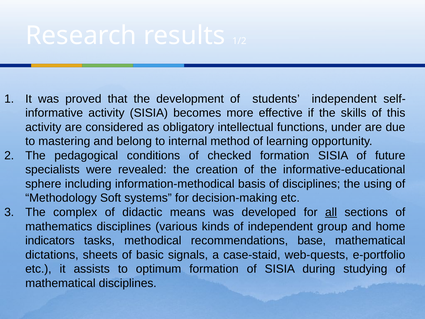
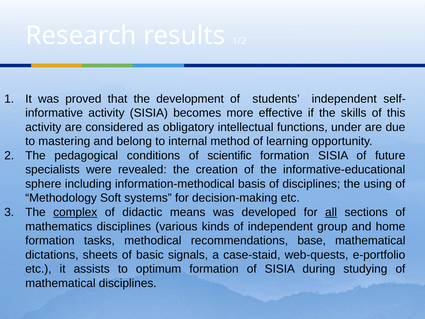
checked: checked -> scientific (229, 155)
complex underline: none -> present (75, 212)
indicators: indicators -> formation (50, 240)
